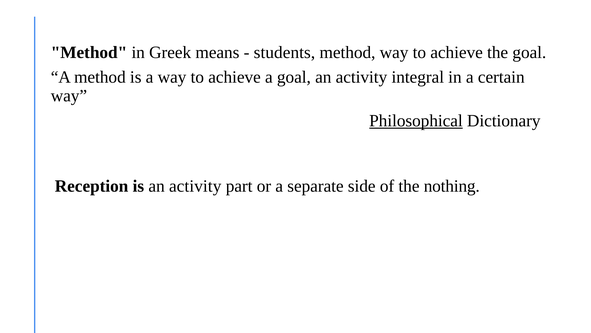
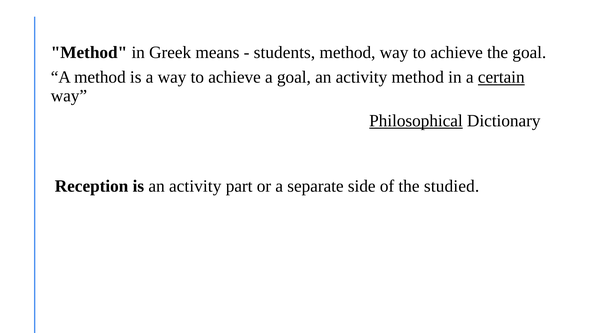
activity integral: integral -> method (418, 77)
certain underline: none -> present (501, 77)
nothing: nothing -> studied (452, 186)
